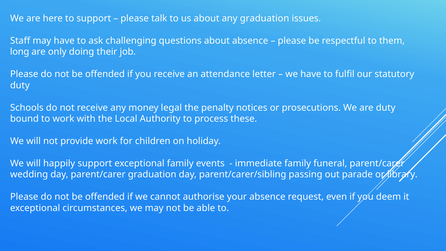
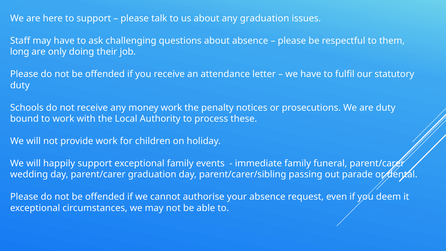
money legal: legal -> work (171, 108)
library: library -> dental (402, 175)
